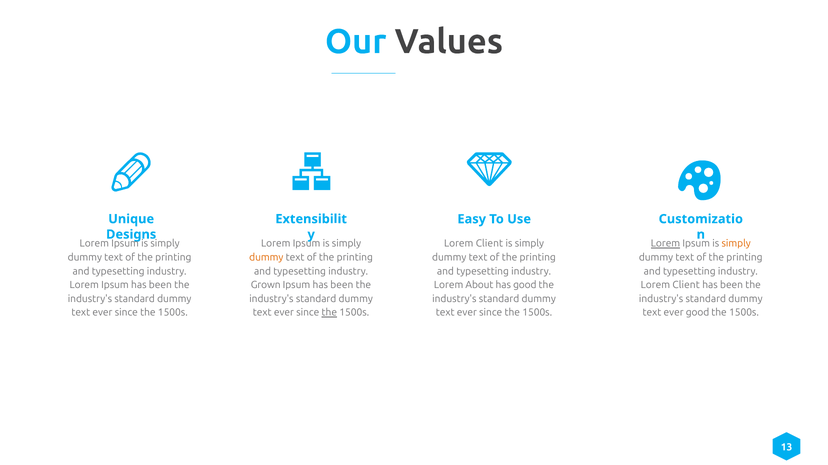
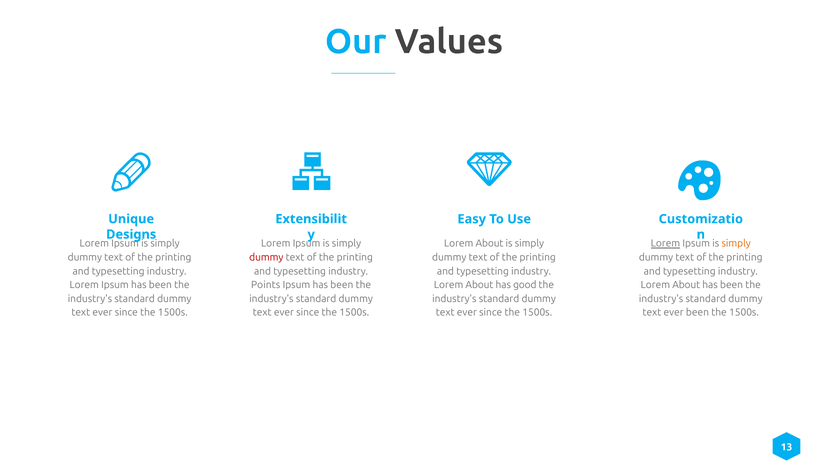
Client: Client -> About (490, 244)
dummy colour: orange -> red (266, 257)
Grown: Grown -> Points (266, 285)
Client: Client -> About (686, 285)
the underline: present -> none (329, 313)
ever good: good -> been (697, 313)
